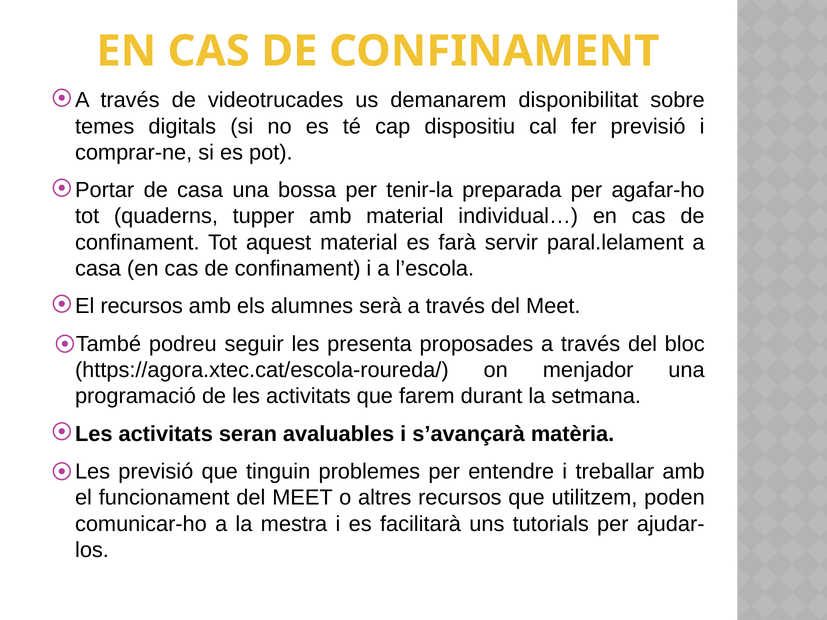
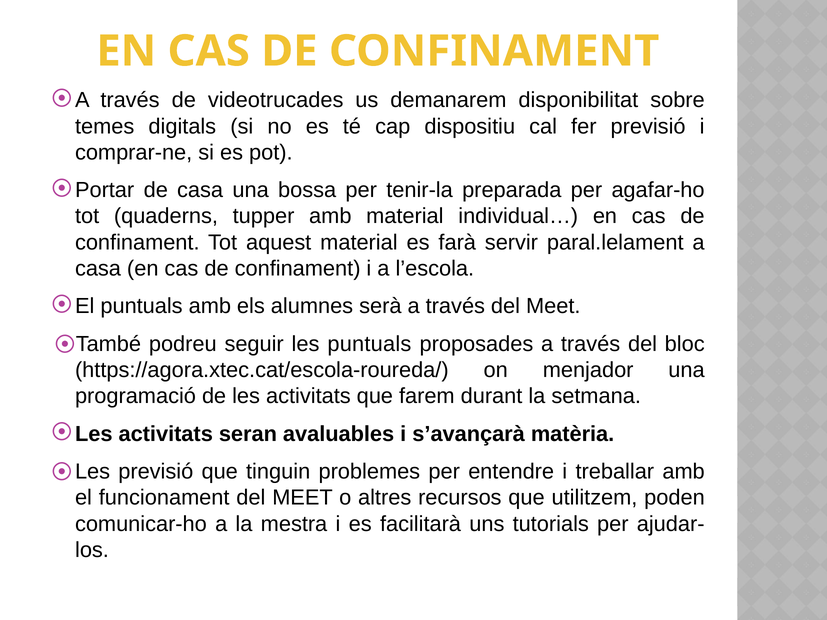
recursos: recursos -> puntuals (142, 306)
les presenta: presenta -> puntuals (369, 344)
